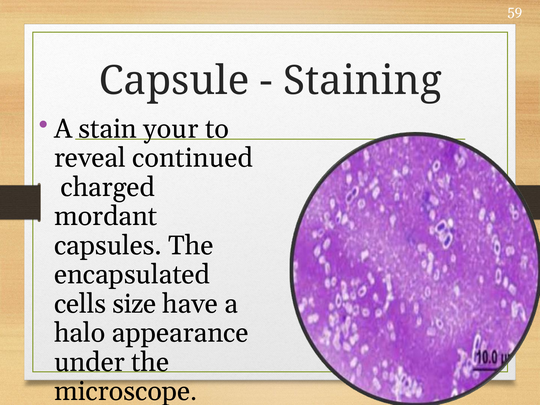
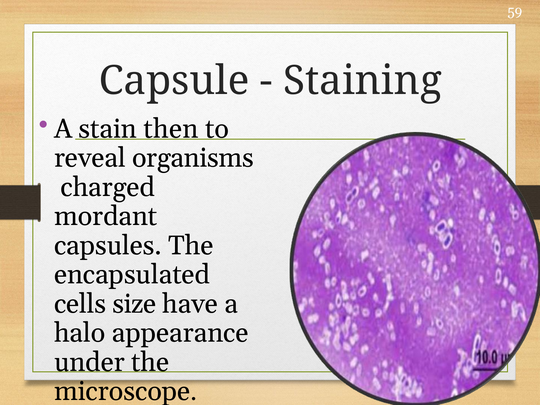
your: your -> then (171, 129)
continued: continued -> organisms (193, 158)
